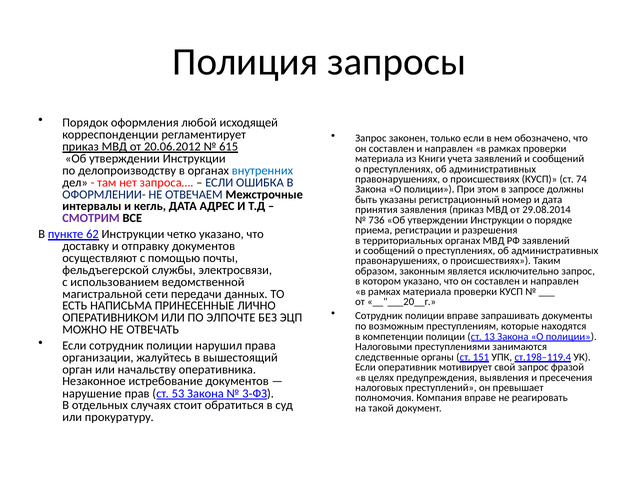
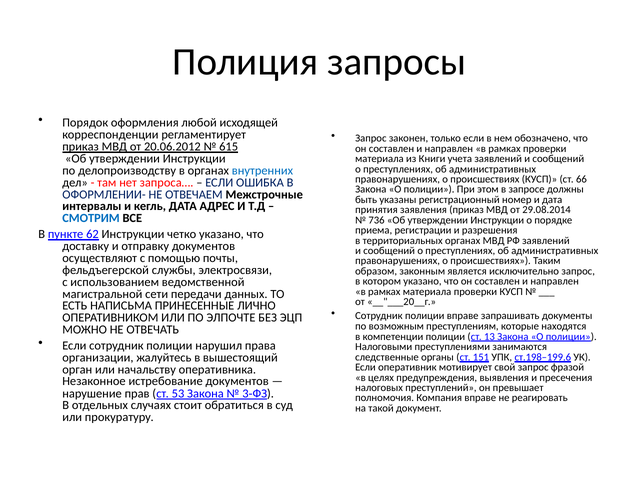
74: 74 -> 66 (581, 179)
СМОТРИМ colour: purple -> blue (91, 218)
ст.198–119.4: ст.198–119.4 -> ст.198–199.6 (543, 357)
